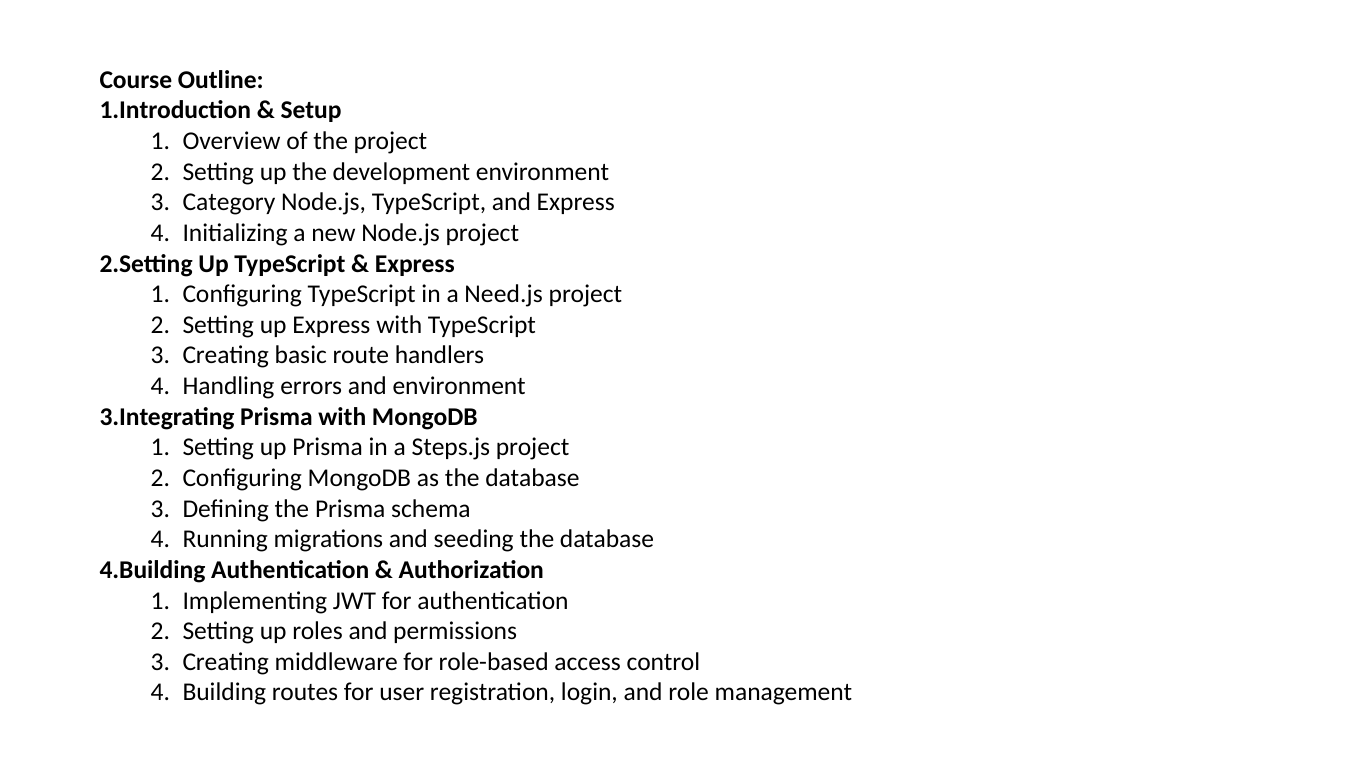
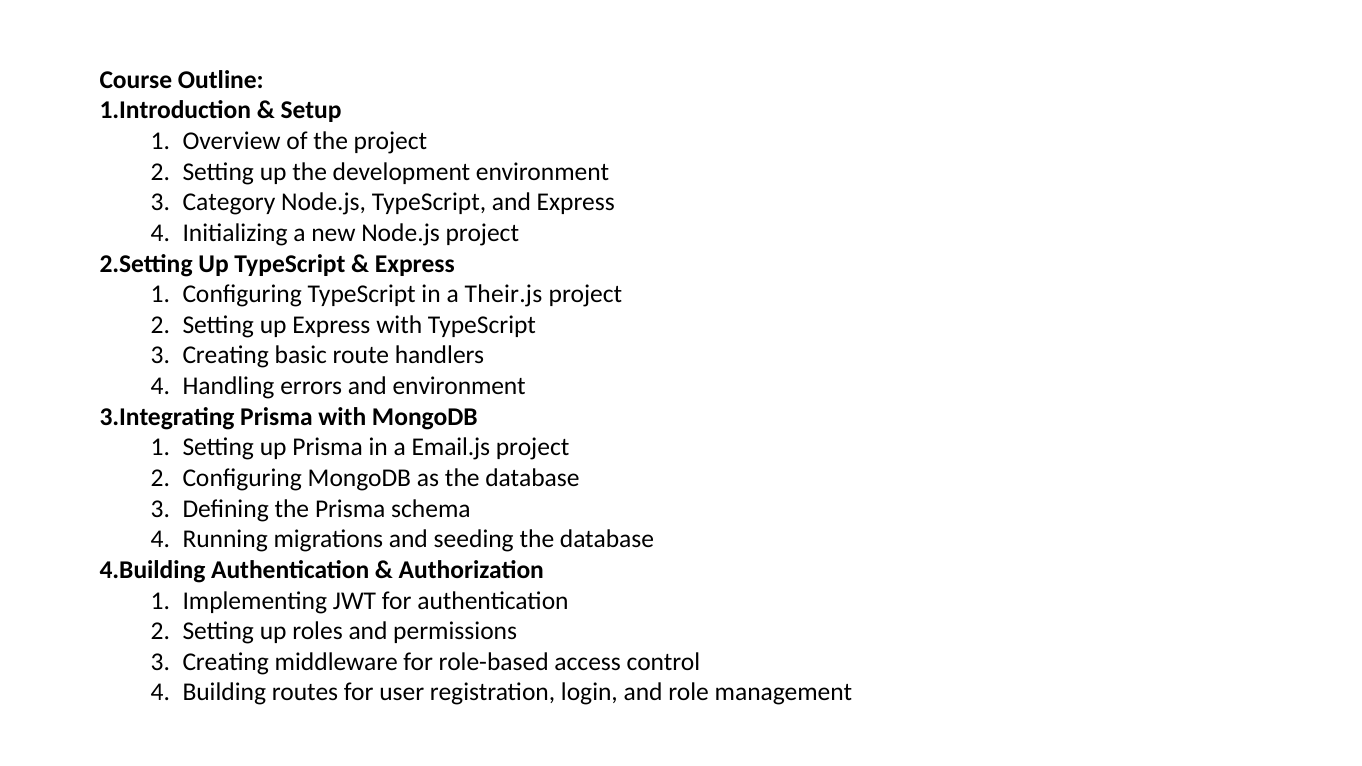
Need.js: Need.js -> Their.js (504, 294)
Steps.js: Steps.js -> Email.js (451, 448)
